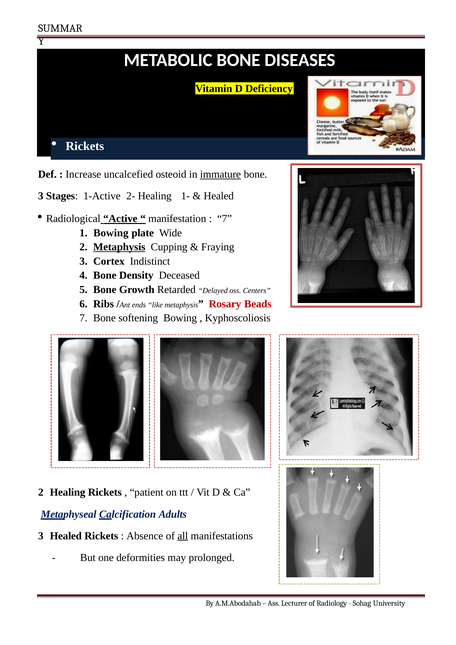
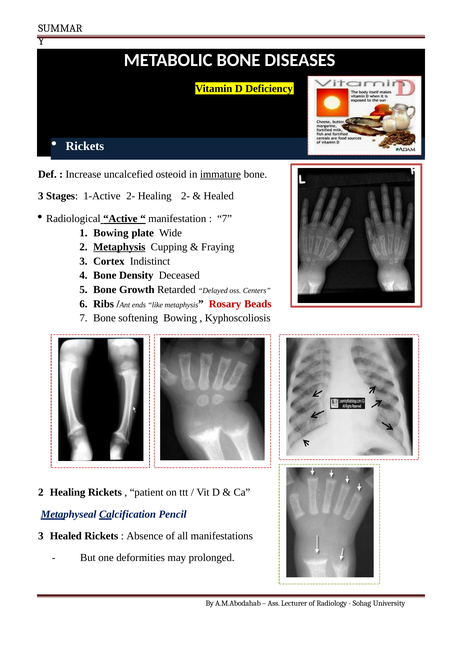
Healing 1-: 1- -> 2- (185, 196)
Calcification Adults: Adults -> Pencil (173, 514)
all underline: present -> none (183, 536)
